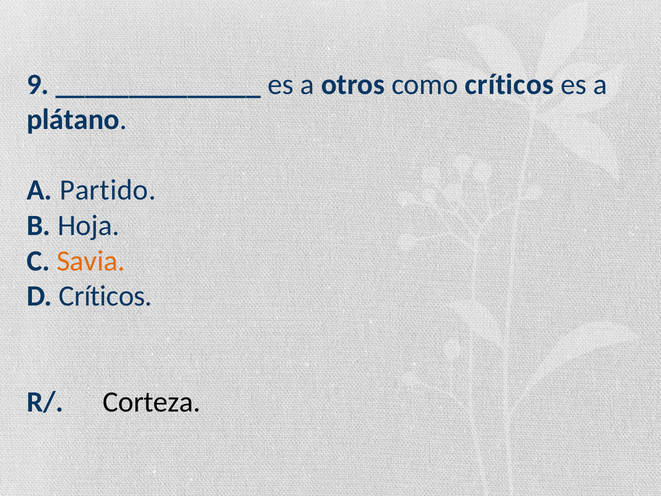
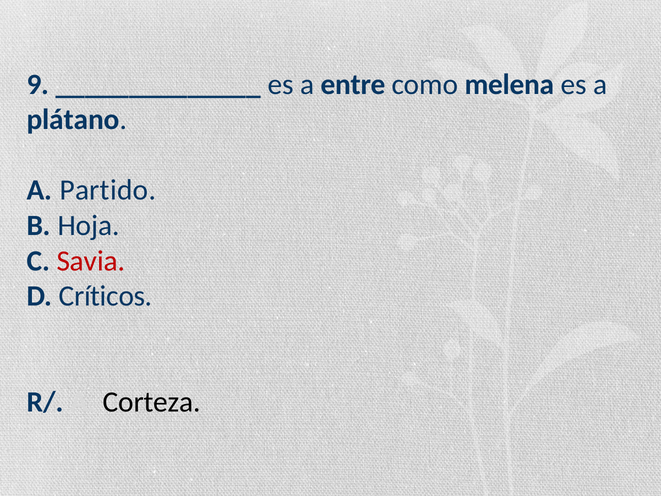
otros: otros -> entre (353, 84)
como críticos: críticos -> melena (510, 84)
Savia colour: orange -> red (91, 261)
